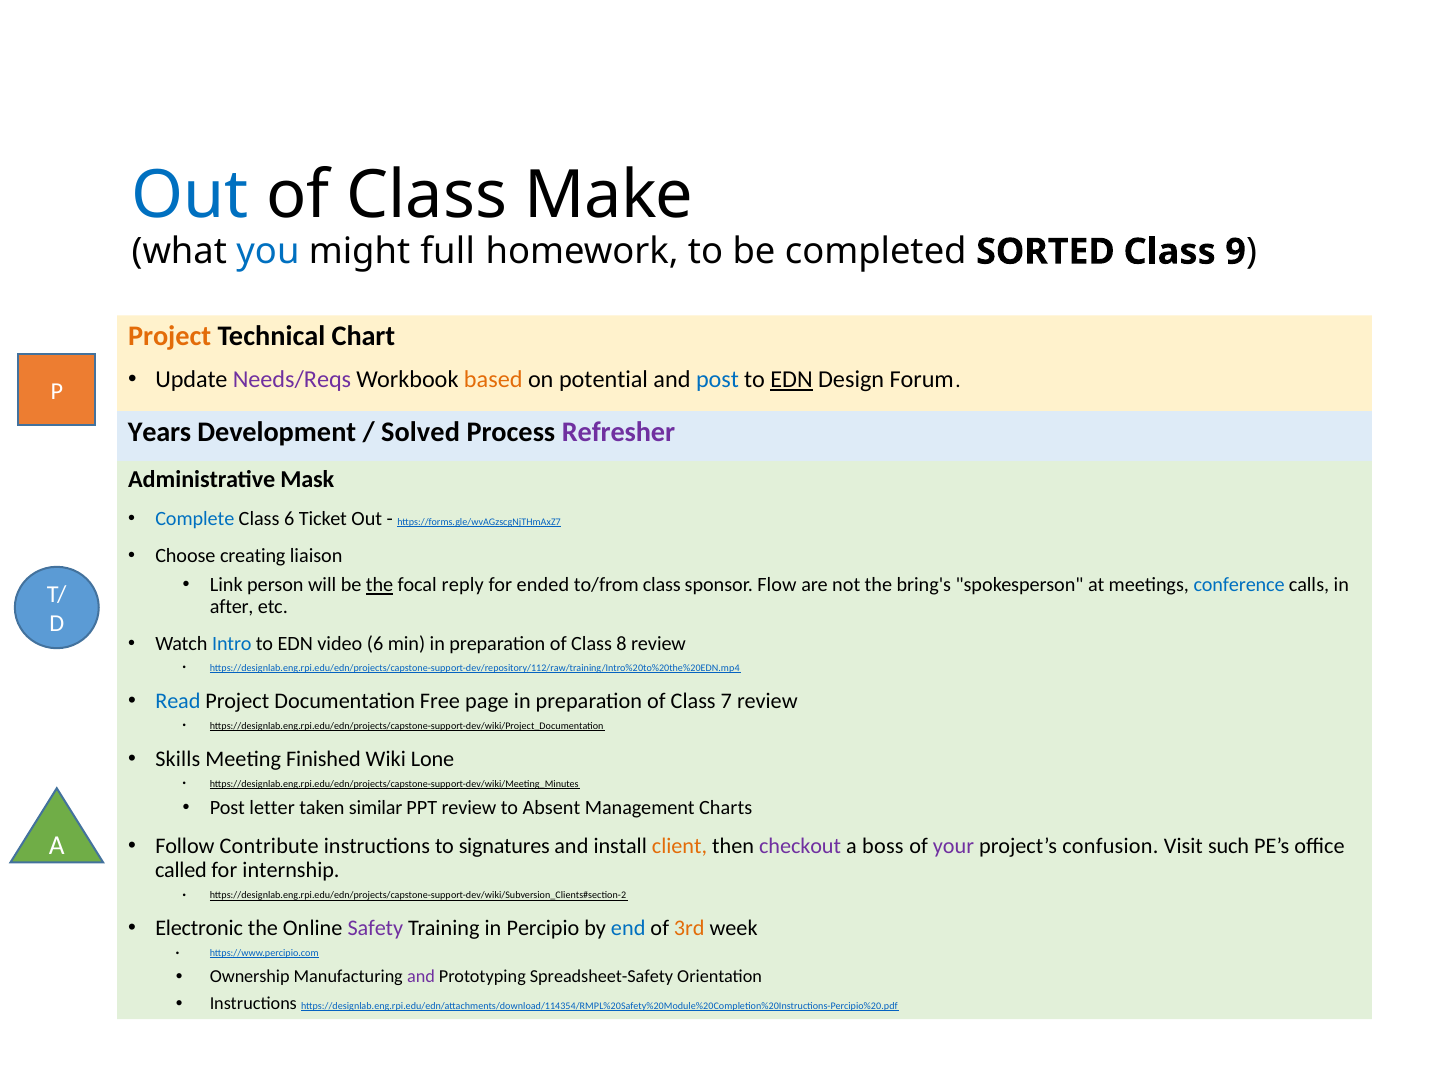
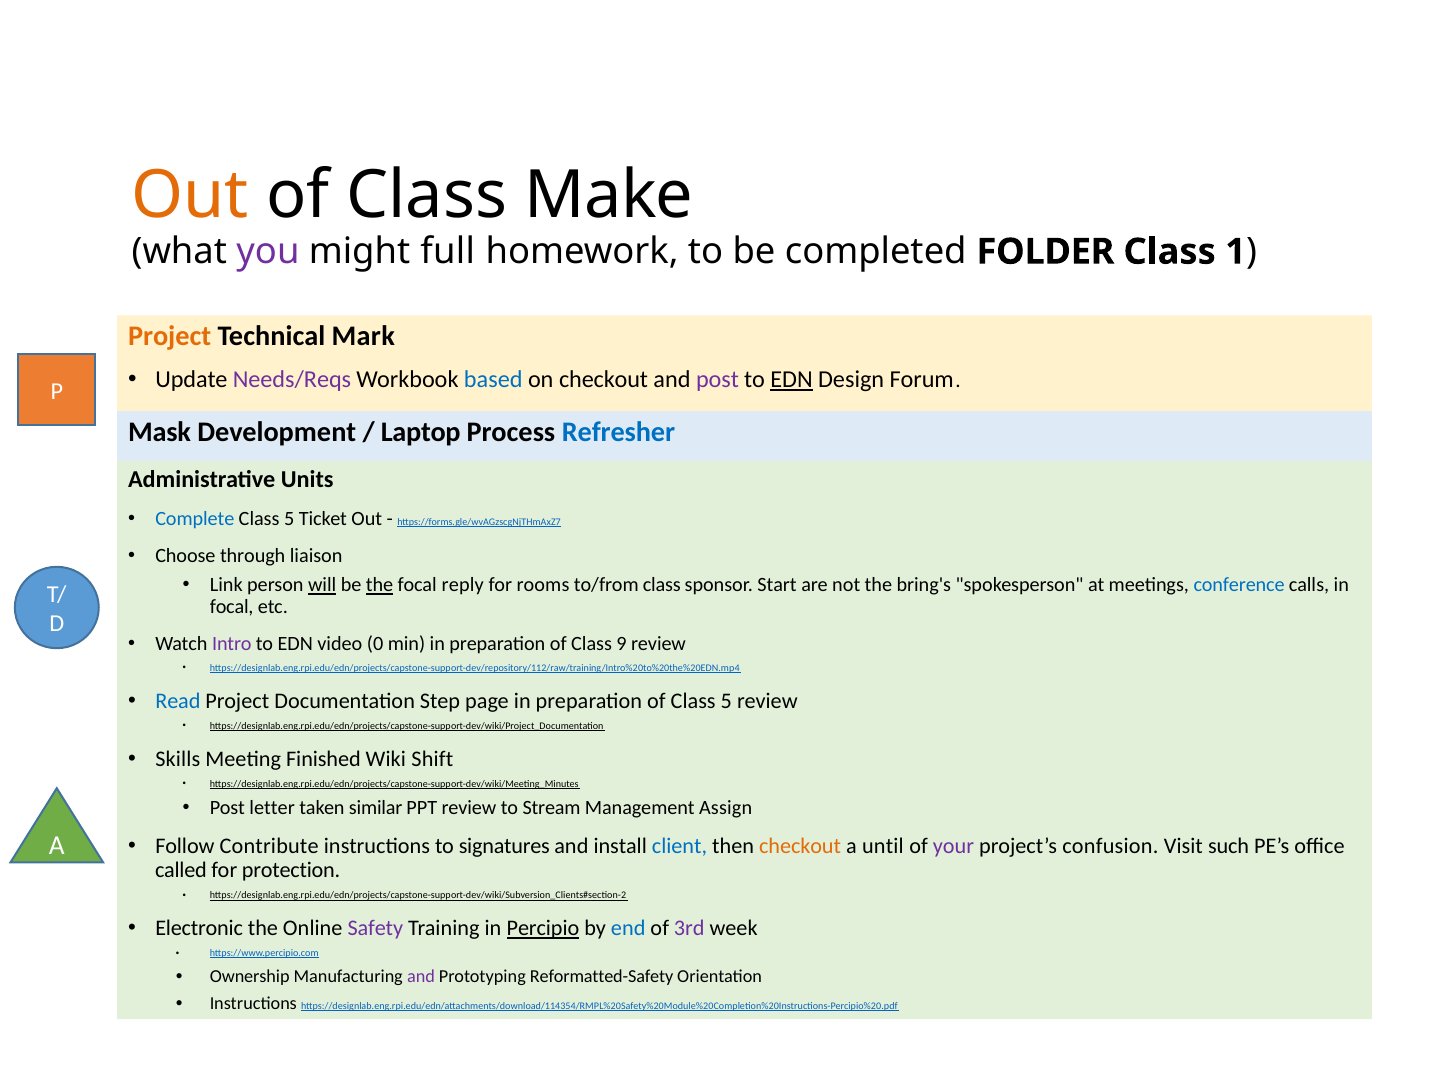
Out colour: blue -> orange (190, 196)
you colour: blue -> purple (268, 252)
SORTED: SORTED -> FOLDER (1045, 252)
9: 9 -> 1 (1236, 252)
Chart: Chart -> Mark (363, 336)
based colour: orange -> blue (493, 379)
on potential: potential -> checkout (604, 379)
post colour: blue -> purple (717, 379)
Years: Years -> Mask (159, 432)
Solved: Solved -> Laptop (421, 432)
Refresher colour: purple -> blue (619, 432)
Mask: Mask -> Units (307, 479)
6: 6 -> 5 (289, 518)
creating: creating -> through (253, 555)
will underline: none -> present (322, 585)
ended: ended -> rooms (543, 585)
Flow: Flow -> Start (777, 585)
after: after -> focal (232, 607)
Intro colour: blue -> purple (232, 644)
video 6: 6 -> 0 (375, 644)
8: 8 -> 9 (621, 644)
Free: Free -> Step (440, 701)
of Class 7: 7 -> 5 (726, 701)
Lone: Lone -> Shift (432, 758)
Absent: Absent -> Stream (552, 808)
Charts: Charts -> Assign (726, 808)
client colour: orange -> blue (679, 846)
checkout colour: purple -> orange (800, 846)
boss: boss -> until (883, 846)
internship: internship -> protection (291, 870)
Percipio underline: none -> present (543, 928)
3rd colour: orange -> purple (689, 928)
Spreadsheet-Safety: Spreadsheet-Safety -> Reformatted-Safety (602, 976)
